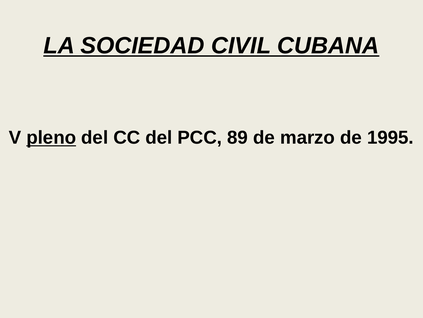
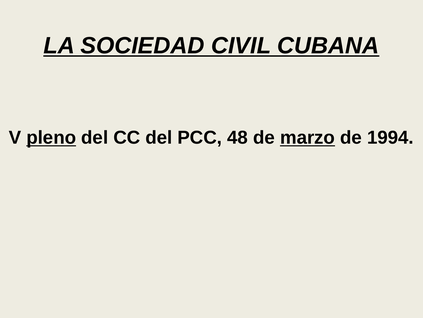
89: 89 -> 48 (238, 137)
marzo underline: none -> present (308, 137)
1995: 1995 -> 1994 (390, 137)
